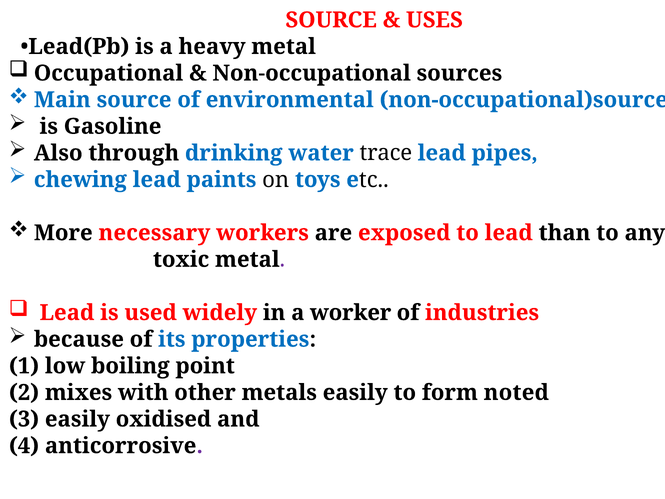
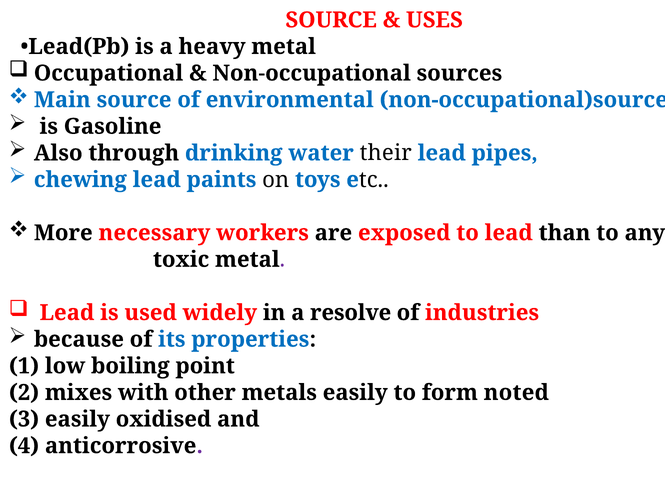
trace: trace -> their (386, 153)
worker: worker -> resolve (351, 313)
